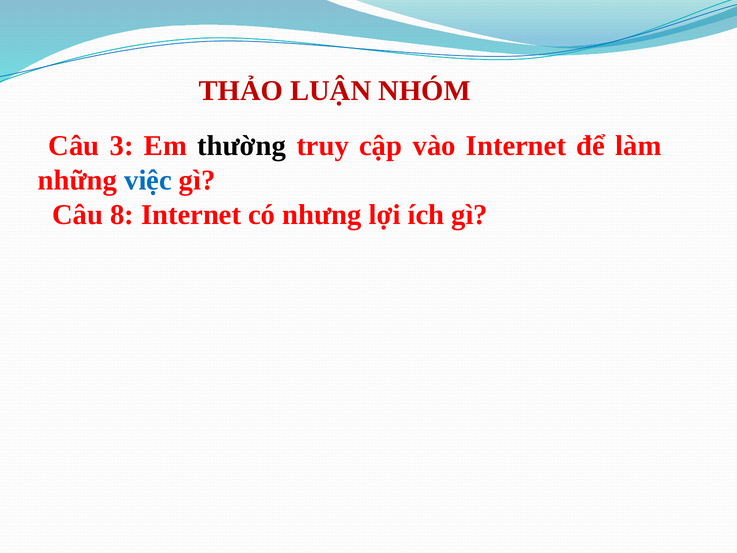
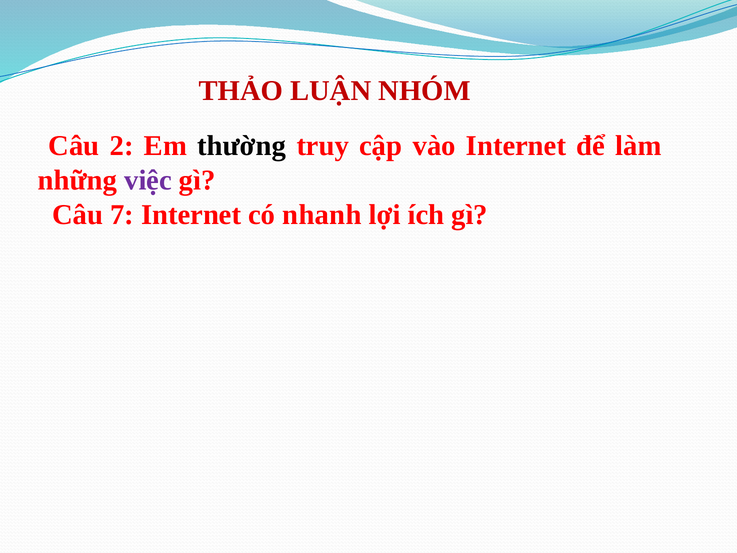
3: 3 -> 2 (122, 146)
việc colour: blue -> purple (148, 180)
8: 8 -> 7 (122, 214)
nhưng: nhưng -> nhanh (322, 214)
